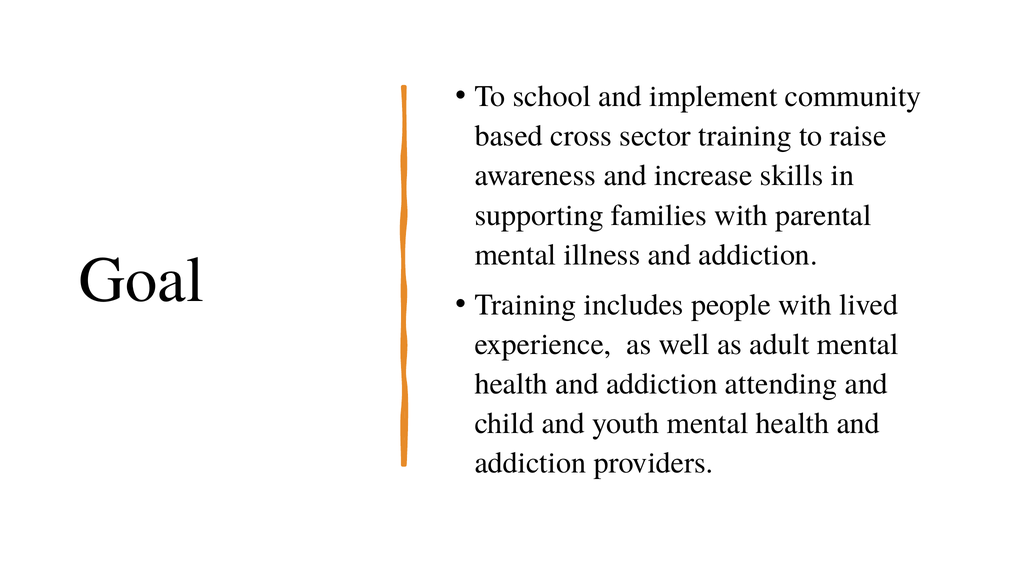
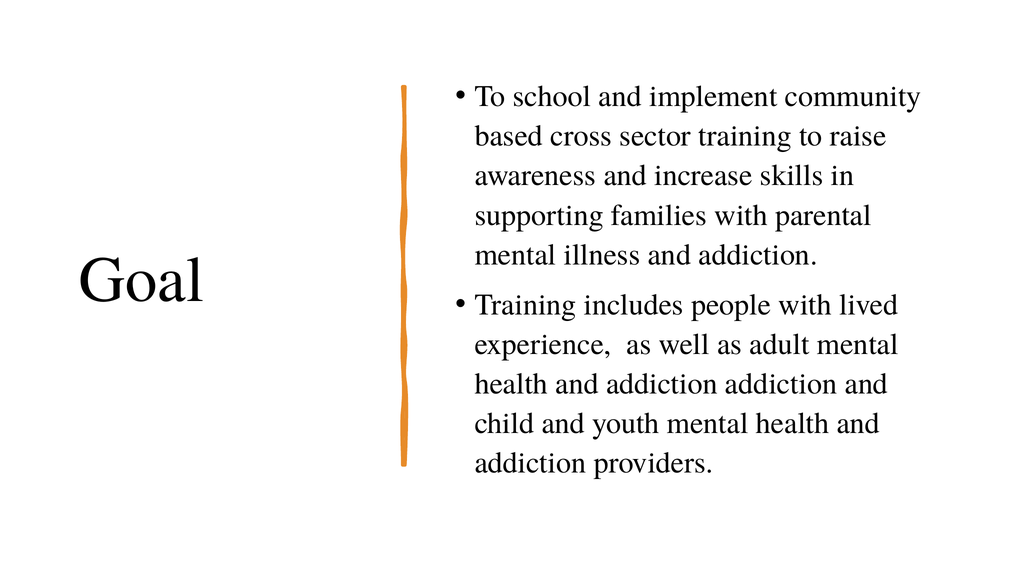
addiction attending: attending -> addiction (781, 384)
